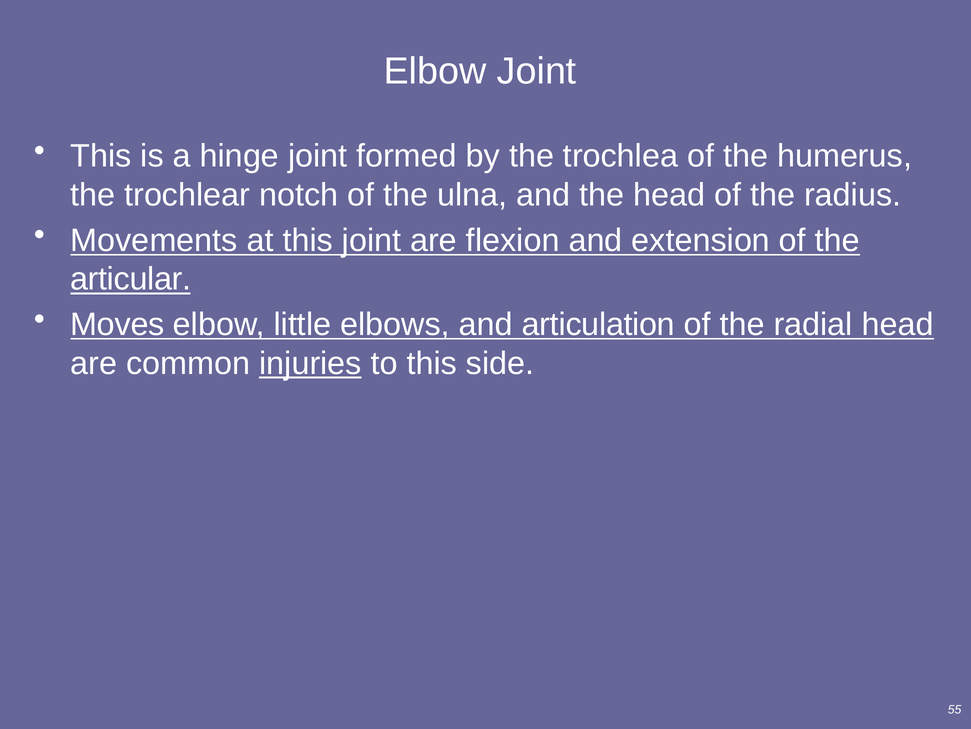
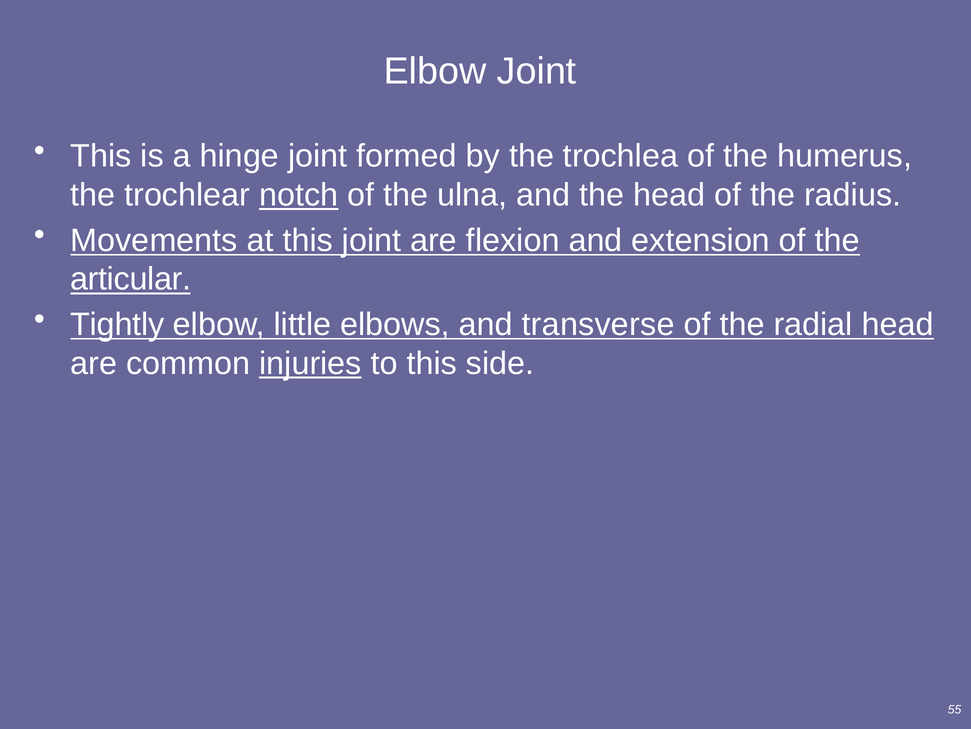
notch underline: none -> present (299, 195)
Moves: Moves -> Tightly (117, 324)
articulation: articulation -> transverse (598, 324)
